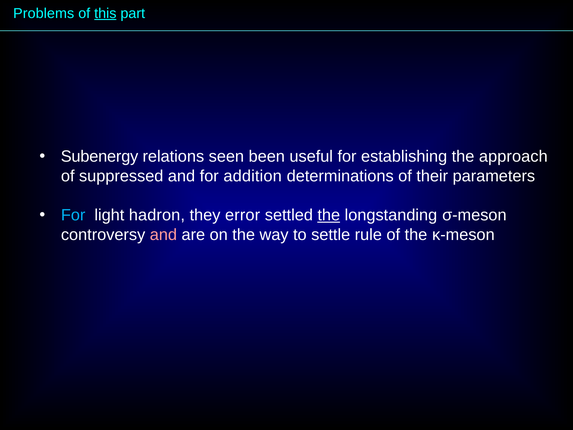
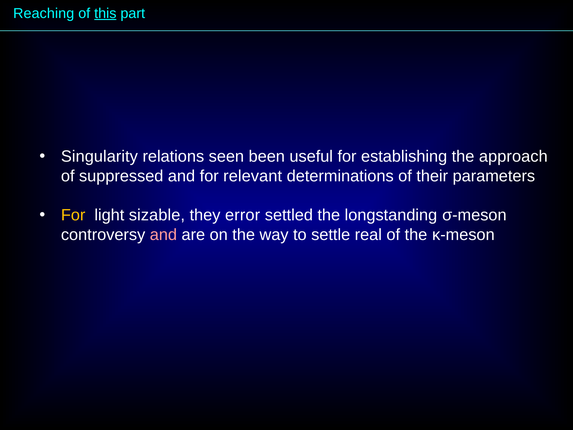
Problems: Problems -> Reaching (44, 13)
Subenergy: Subenergy -> Singularity (99, 156)
addition: addition -> relevant (253, 176)
For colour: light blue -> yellow (73, 215)
hadron: hadron -> sizable (157, 215)
the underline: present -> none (329, 215)
rule: rule -> real (368, 235)
